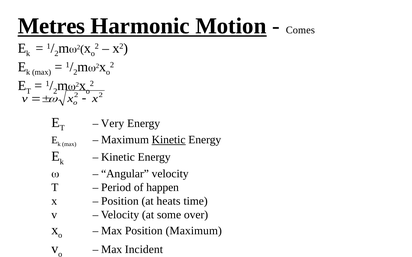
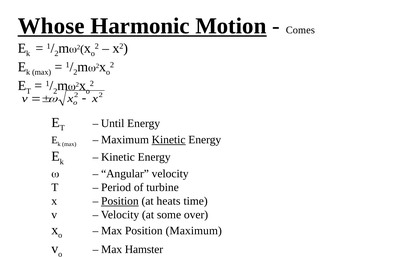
Metres: Metres -> Whose (51, 26)
Very: Very -> Until (113, 124)
happen: happen -> turbine (163, 188)
Position underline: none -> present (120, 201)
Incident: Incident -> Hamster (144, 250)
